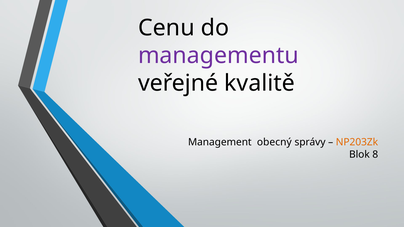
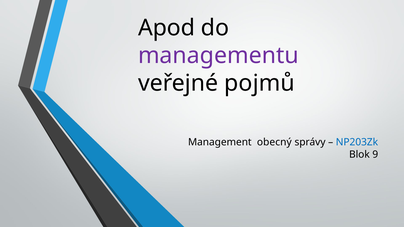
Cenu: Cenu -> Apod (166, 28)
kvalitě: kvalitě -> pojmů (260, 83)
NP203Zk colour: orange -> blue (357, 142)
8: 8 -> 9 (375, 155)
